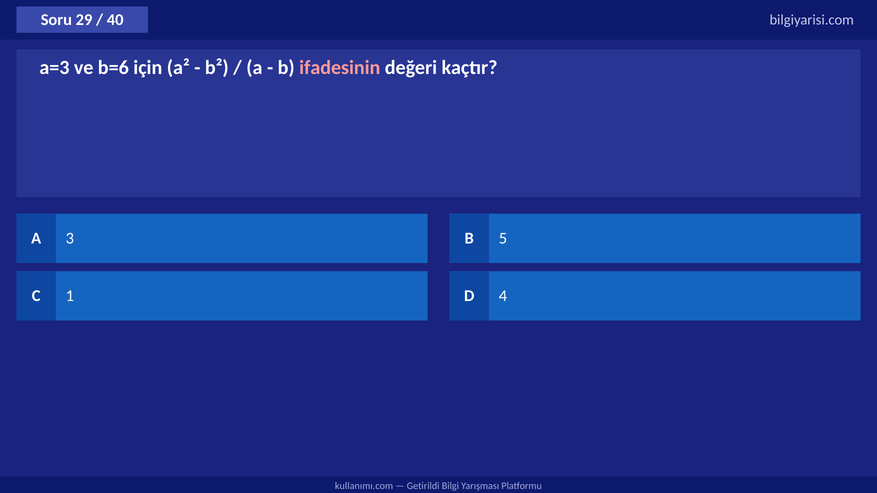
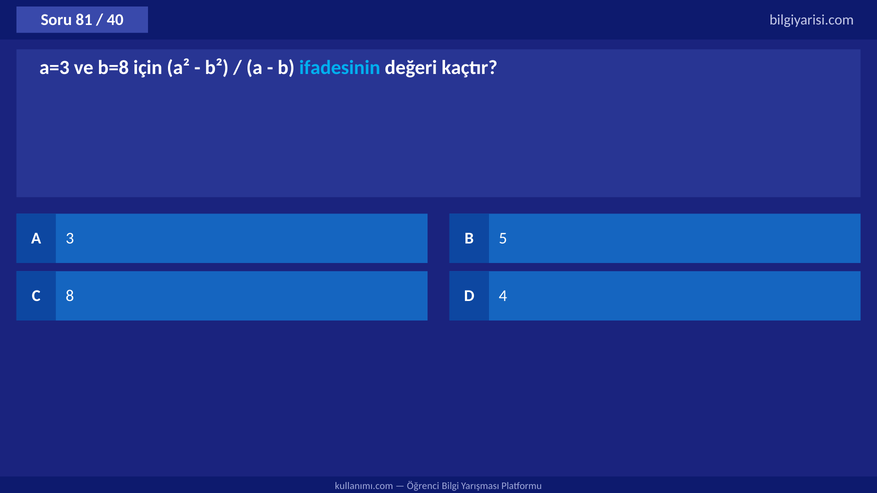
29: 29 -> 81 (84, 20)
b=6: b=6 -> b=8 (113, 68)
ifadesinin colour: pink -> light blue (340, 68)
1: 1 -> 8 (70, 296)
Getirildi: Getirildi -> Öğrenci (423, 486)
